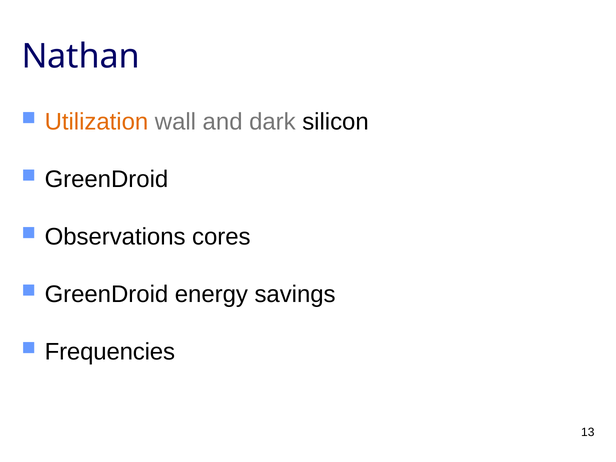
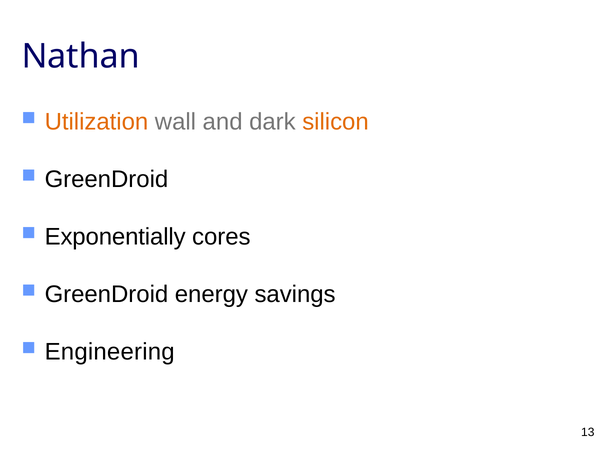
silicon colour: black -> orange (336, 122)
Observations: Observations -> Exponentially (115, 237)
Frequencies: Frequencies -> Engineering (110, 352)
